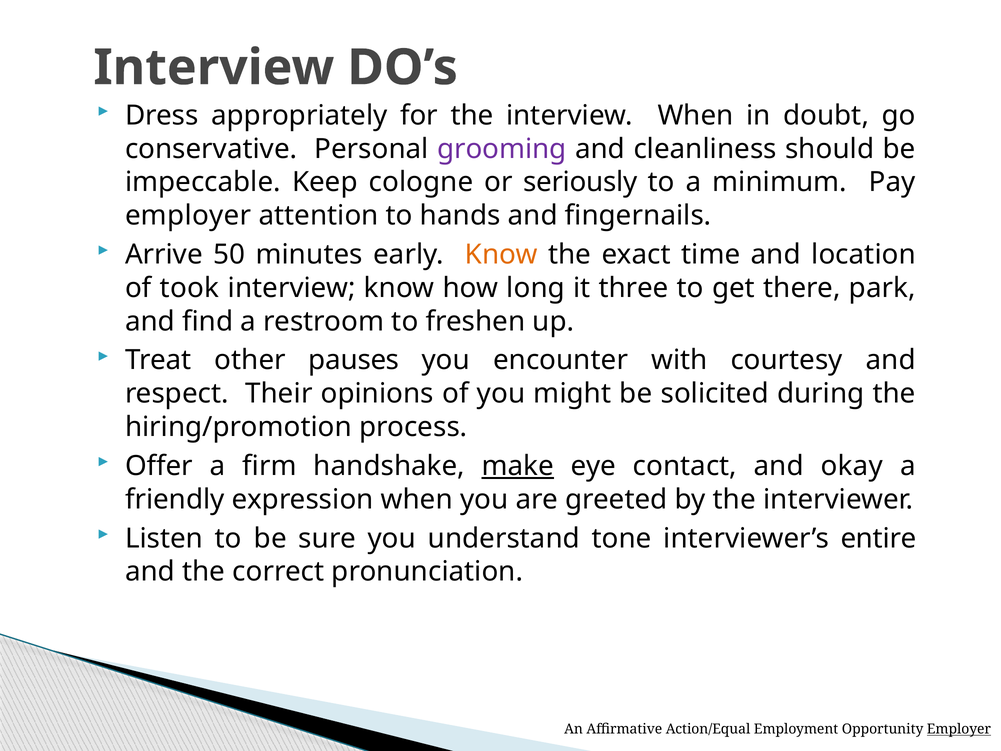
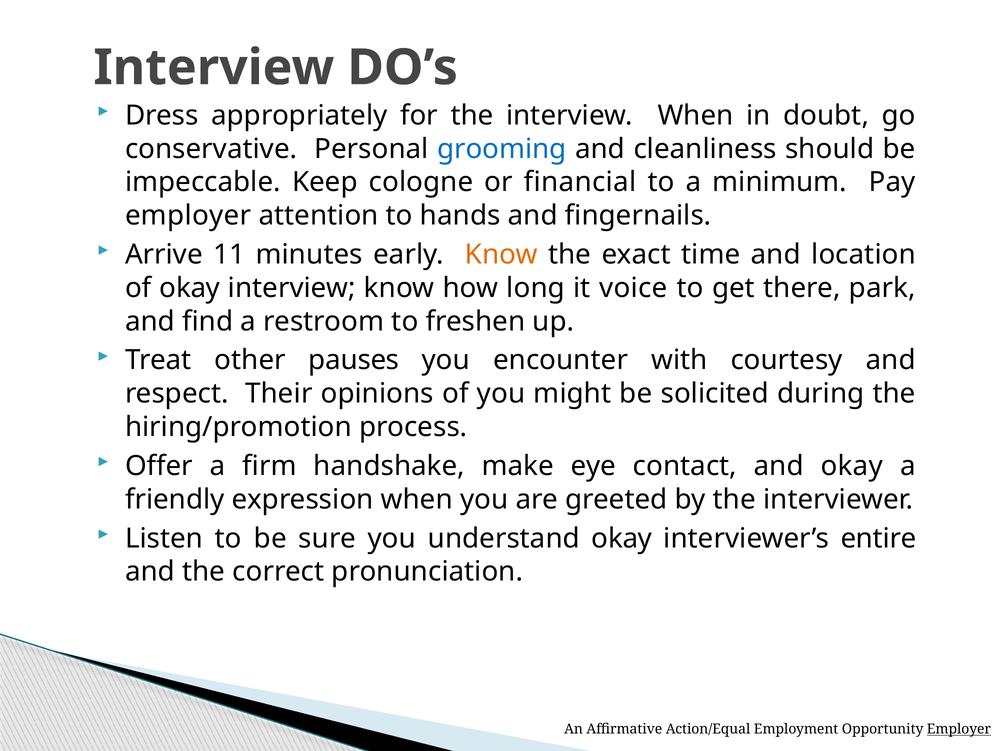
grooming colour: purple -> blue (502, 149)
seriously: seriously -> financial (580, 182)
50: 50 -> 11 (229, 254)
of took: took -> okay (190, 288)
three: three -> voice (634, 288)
make underline: present -> none (518, 466)
understand tone: tone -> okay (622, 538)
